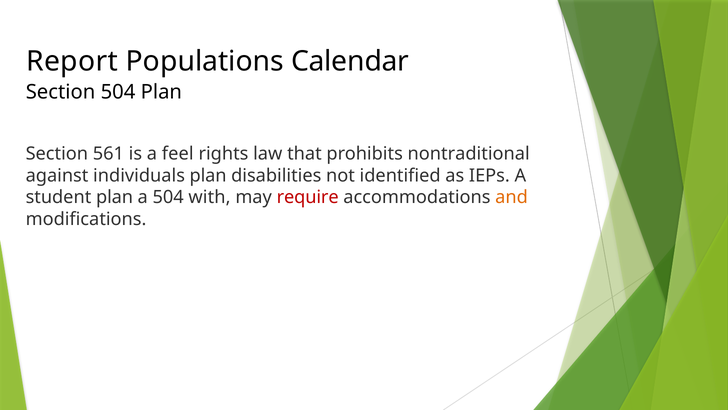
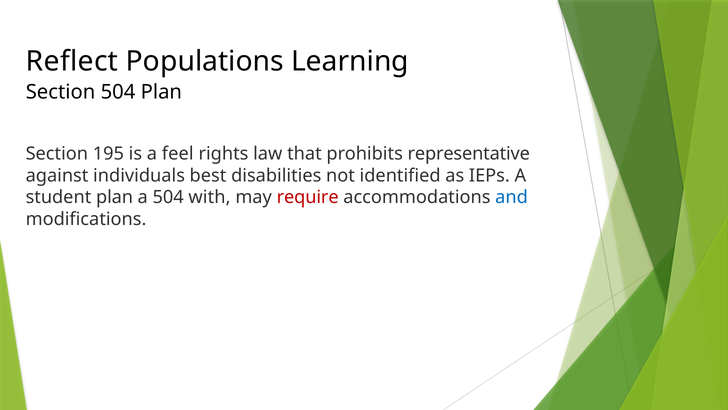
Report: Report -> Reflect (72, 61)
Calendar: Calendar -> Learning (350, 61)
561: 561 -> 195 (108, 153)
nontraditional: nontraditional -> representative (469, 153)
individuals plan: plan -> best (208, 175)
and colour: orange -> blue (512, 197)
